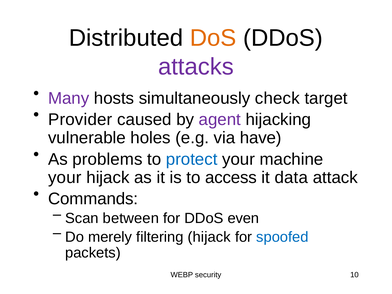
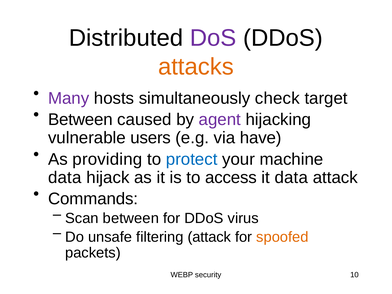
DoS colour: orange -> purple (213, 38)
attacks colour: purple -> orange (196, 67)
Provider: Provider -> Between (80, 120)
holes: holes -> users (151, 138)
problems: problems -> providing (107, 159)
your: your -> data (65, 177)
even: even -> virus (243, 218)
merely: merely -> unsafe (110, 237)
filtering hijack: hijack -> attack (209, 237)
spoofed colour: blue -> orange (282, 237)
